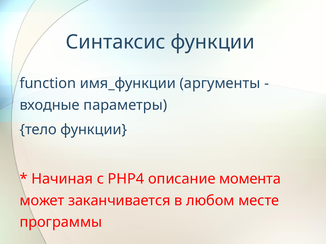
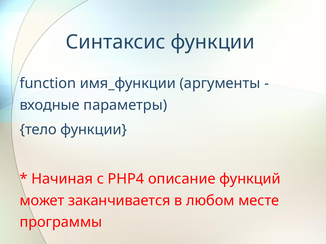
момента: момента -> функций (250, 179)
